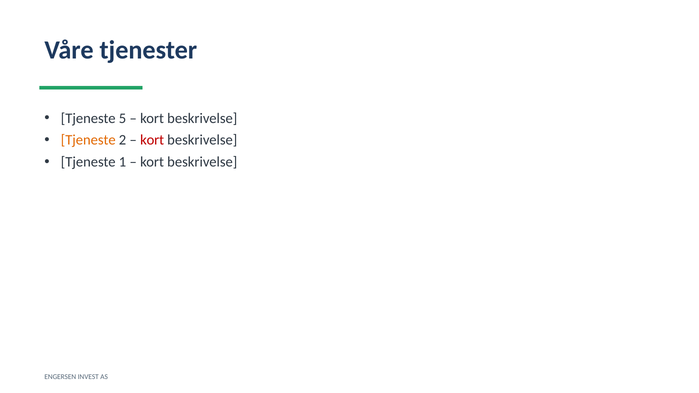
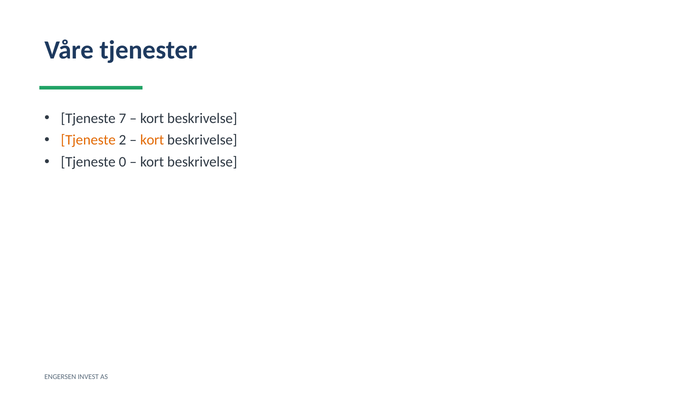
5: 5 -> 7 (123, 118)
kort colour: red -> orange (152, 140)
1: 1 -> 0 (123, 162)
